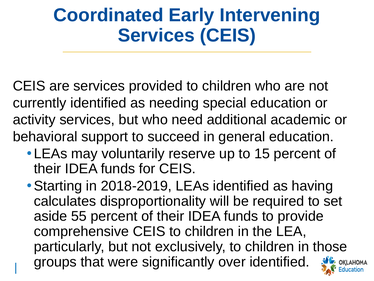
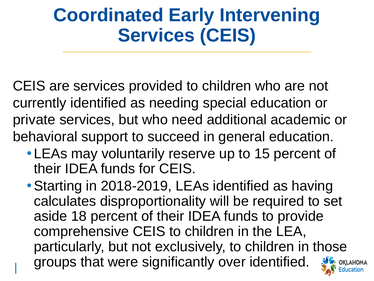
activity: activity -> private (34, 120)
55: 55 -> 18 (79, 216)
